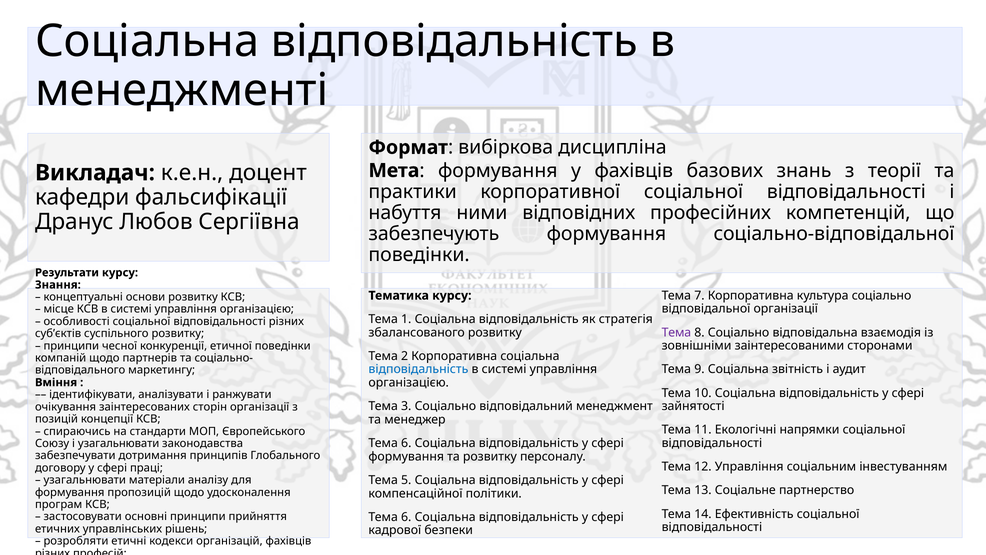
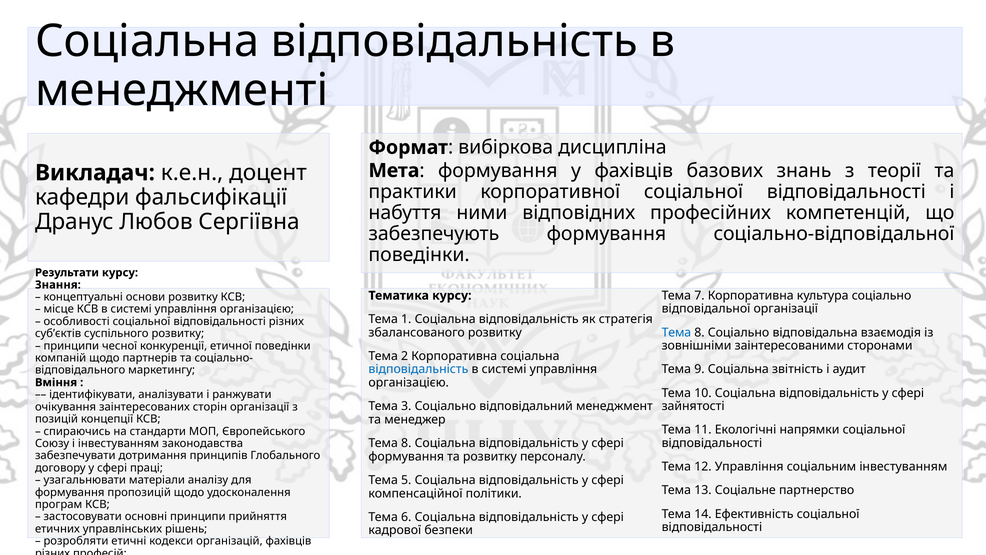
Тема colour: purple -> blue (676, 332)
6: 6 -> 8 (406, 443)
і узагальнювати: узагальнювати -> інвестуванням (119, 443)
